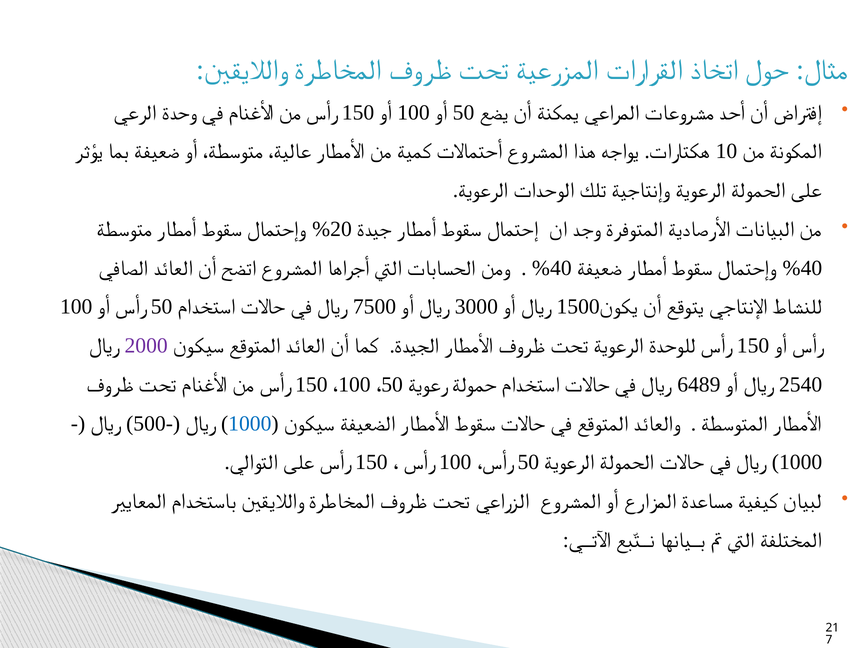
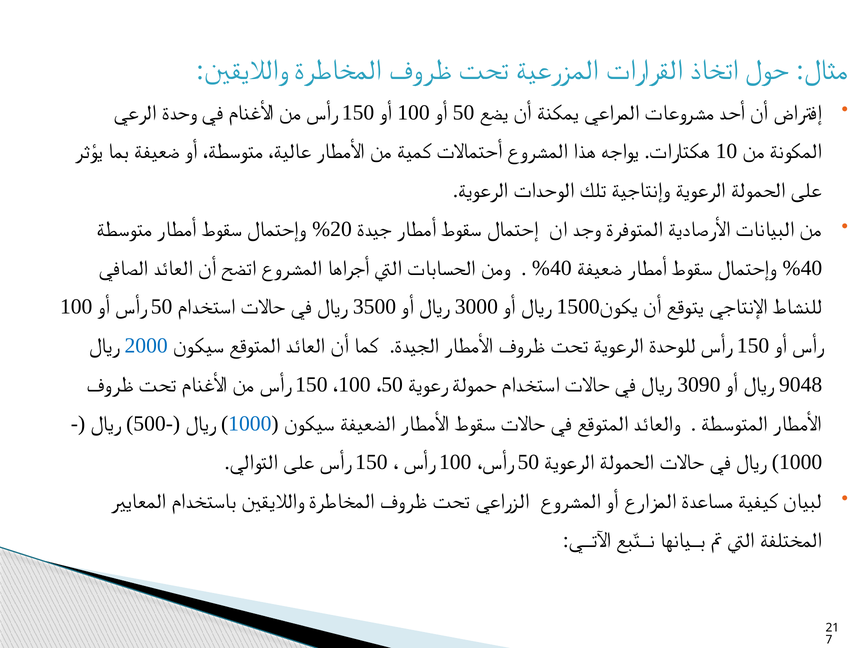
7500: 7500 -> 3500 (375, 307)
2000 colour: purple -> blue (146, 346)
6489: 6489 -> 3090 (699, 385)
2540: 2540 -> 9048 (801, 385)
